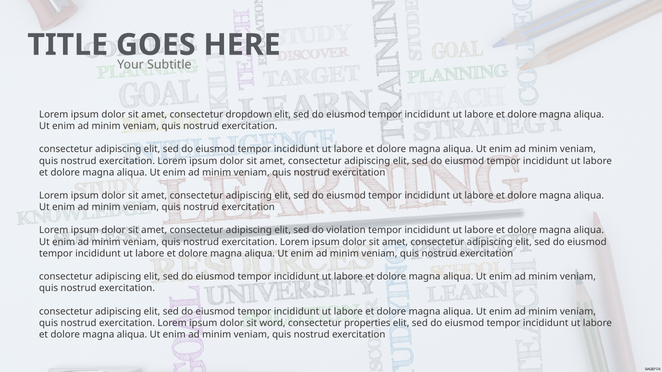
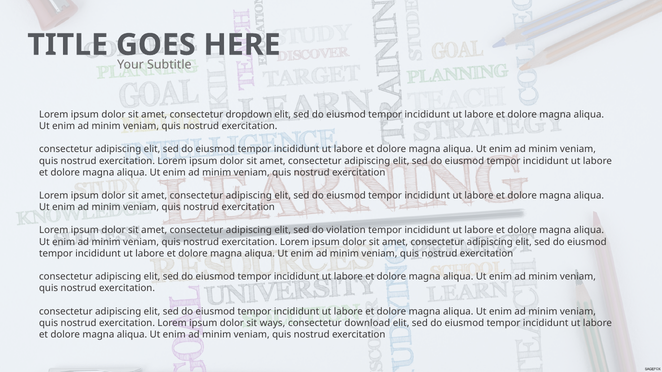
word: word -> ways (273, 323)
properties: properties -> download (367, 323)
